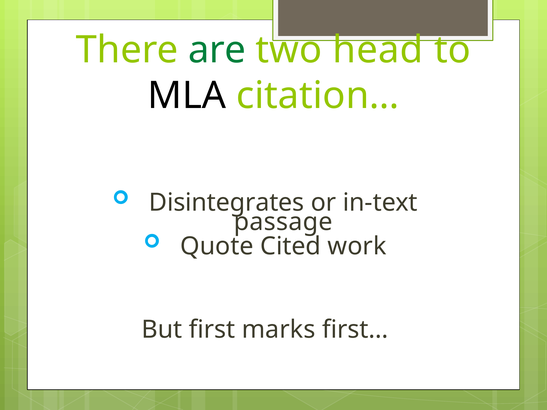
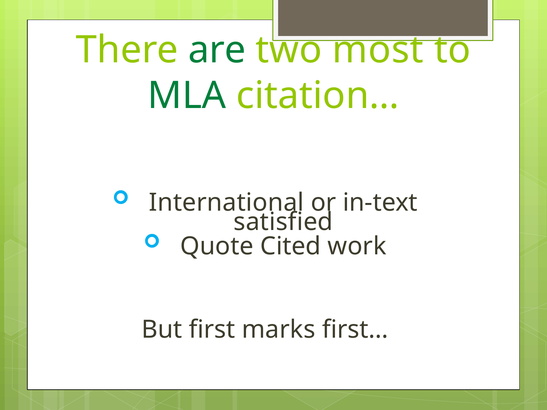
head: head -> most (378, 50)
MLA colour: black -> green (187, 96)
Disintegrates: Disintegrates -> International (226, 203)
passage: passage -> satisfied (283, 222)
